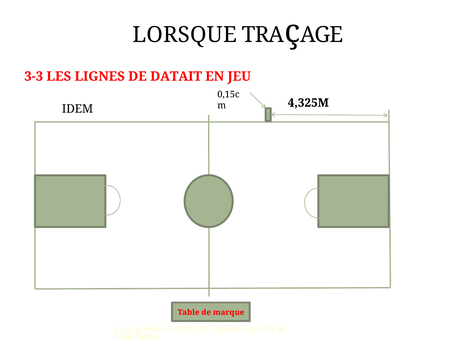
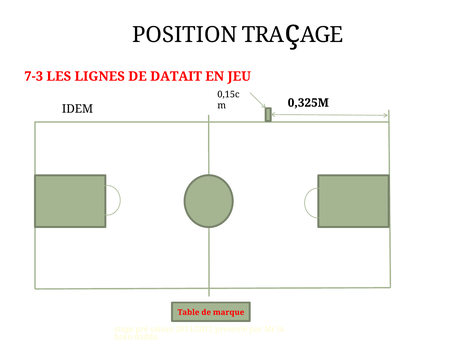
LORSQUE: LORSQUE -> POSITION (185, 35)
3-3: 3-3 -> 7-3 (34, 76)
4,325M: 4,325M -> 0,325M (308, 103)
